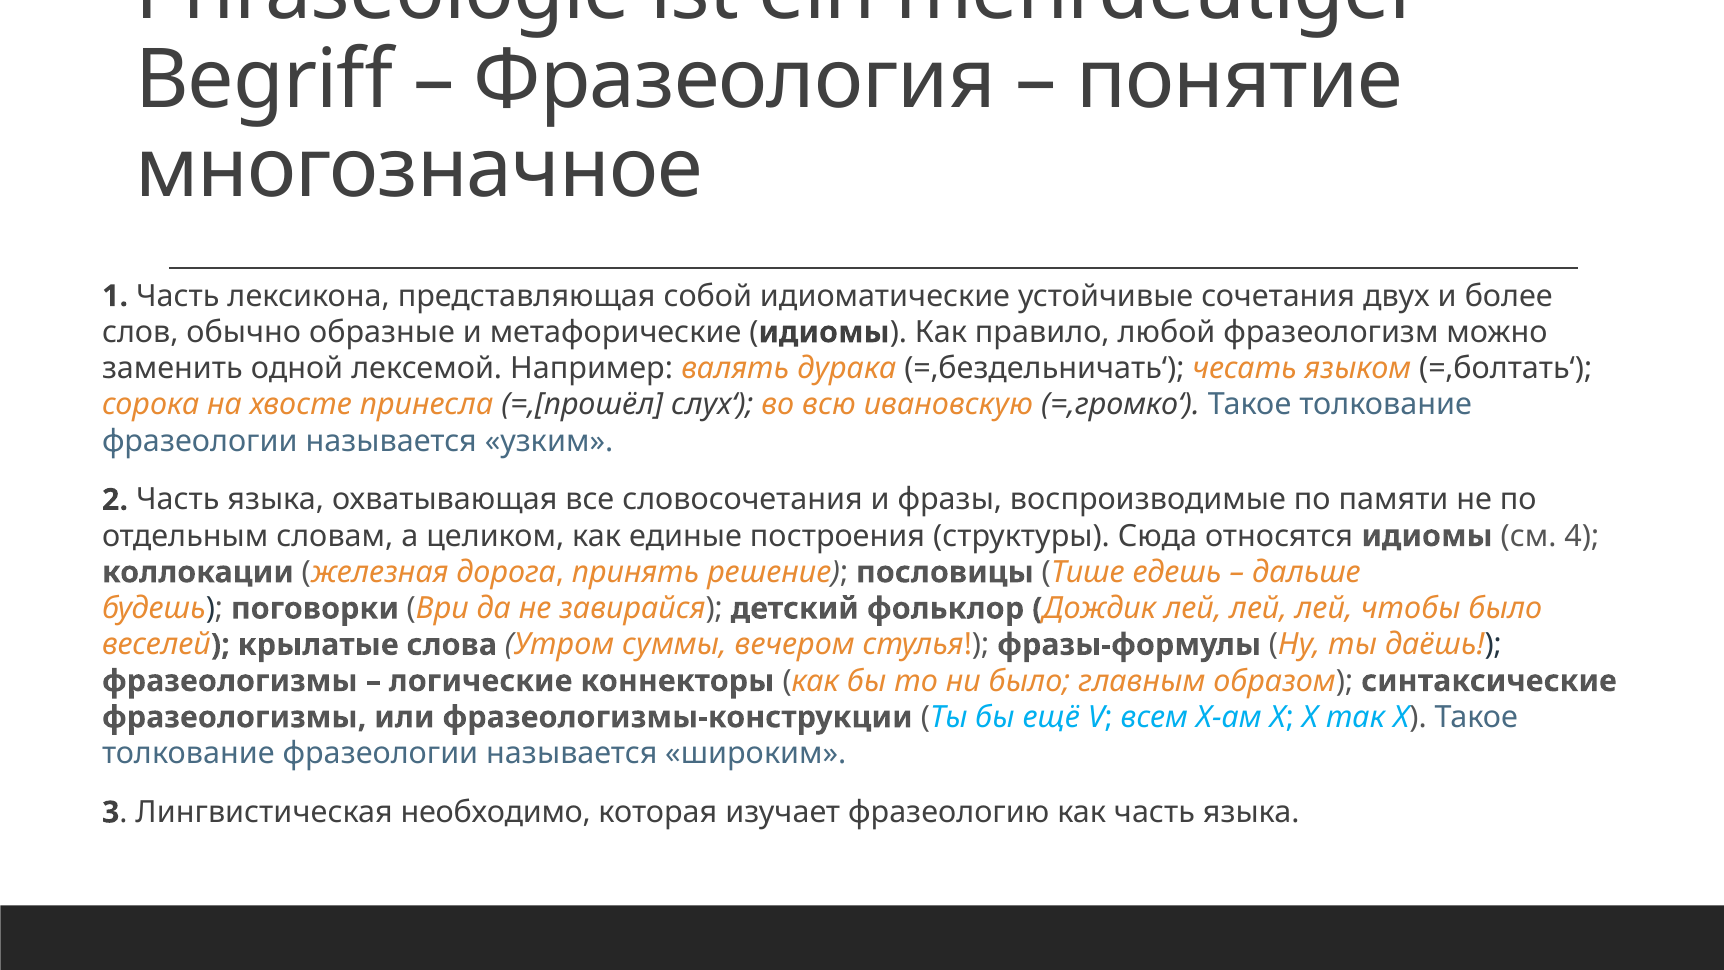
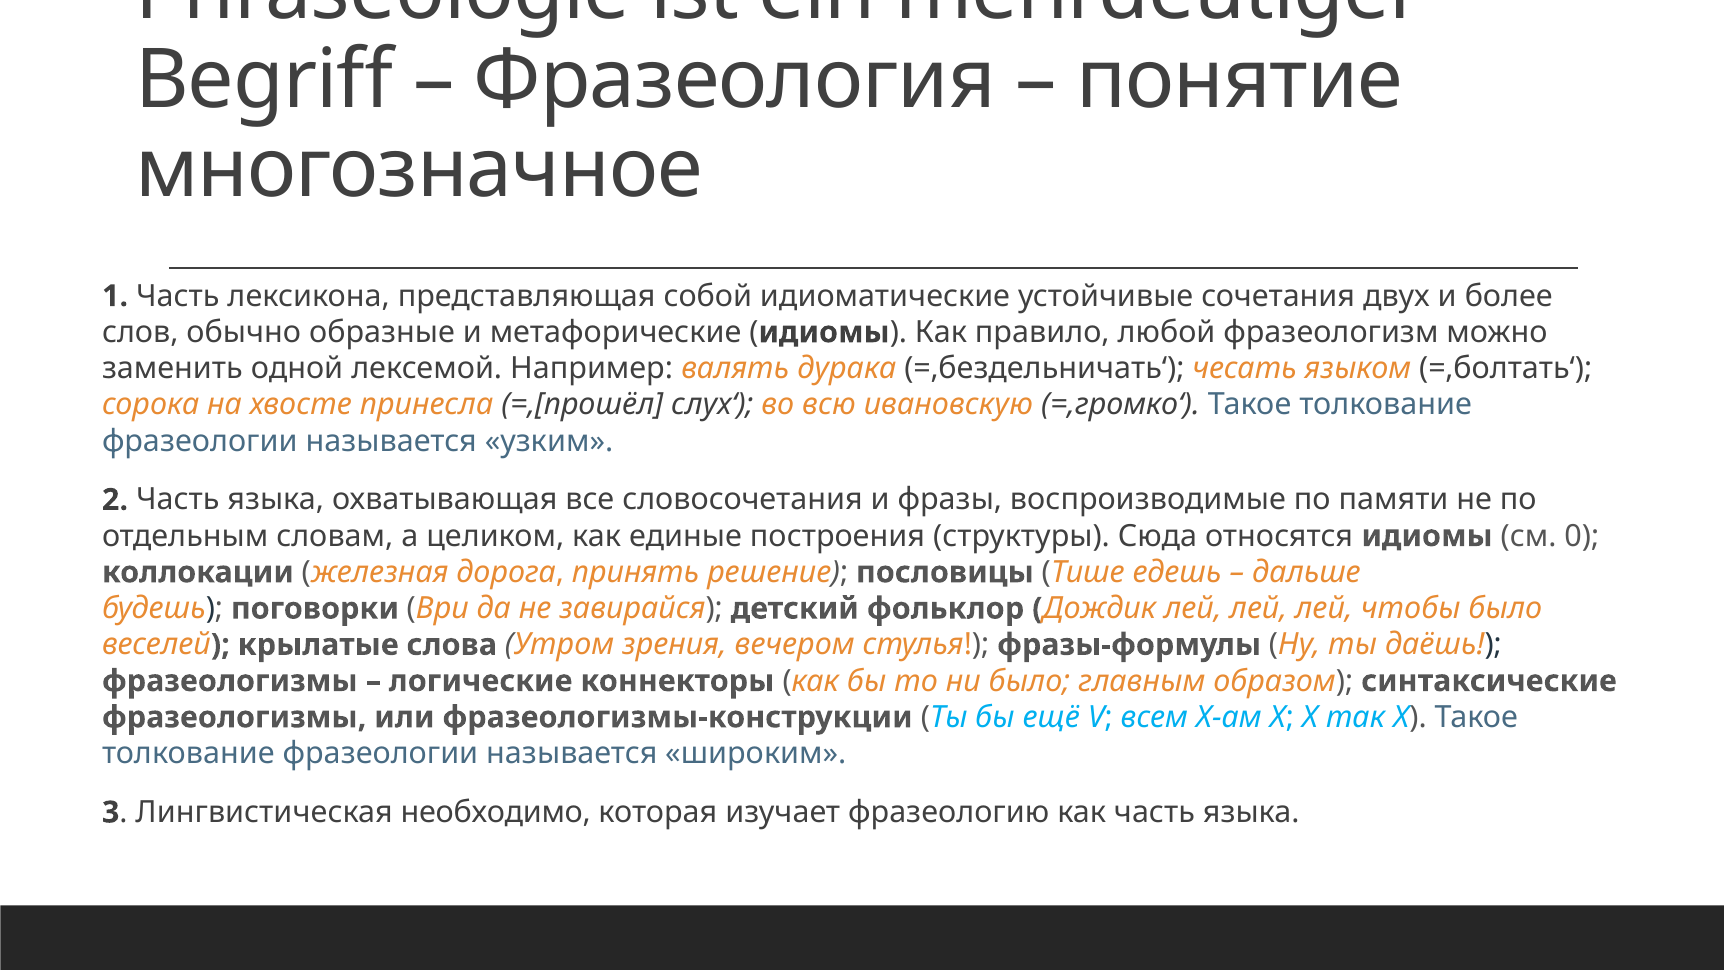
4: 4 -> 0 (1582, 536)
суммы: суммы -> зрения (674, 645)
